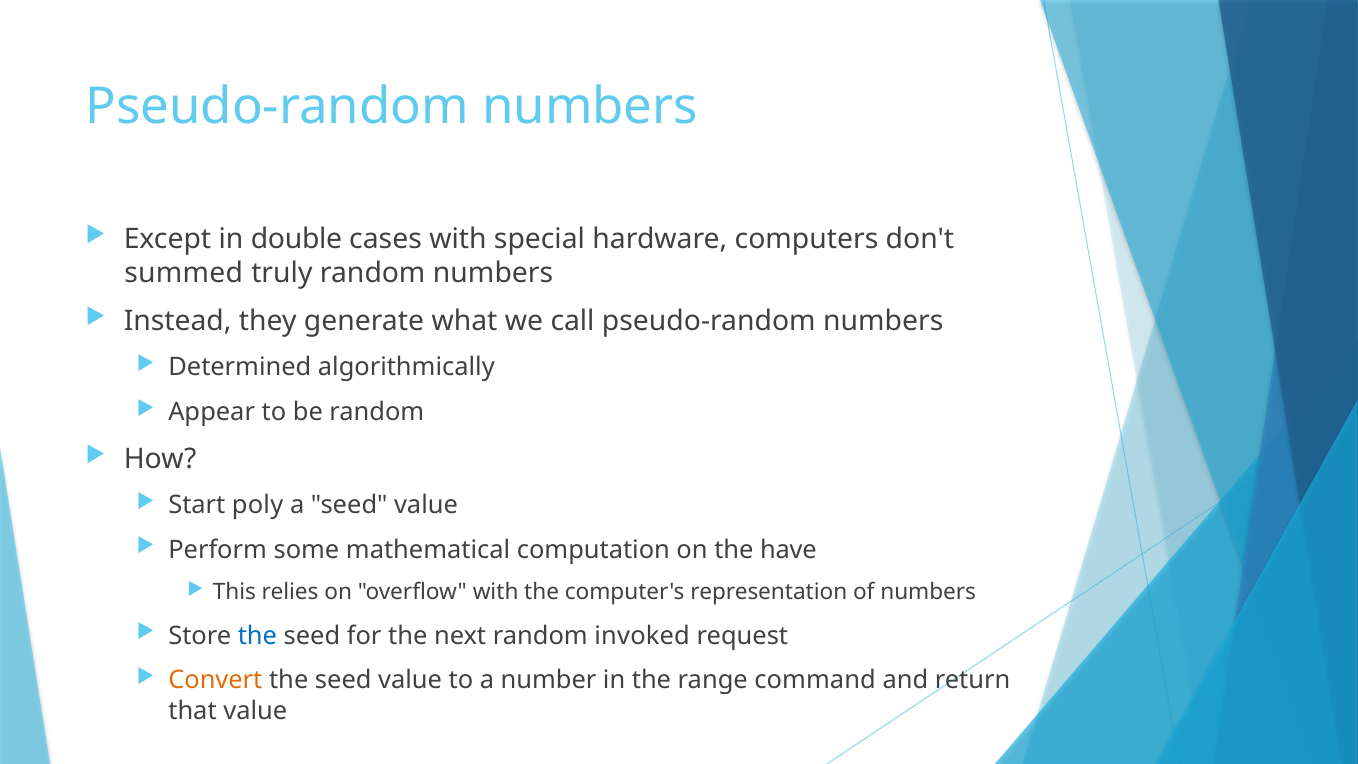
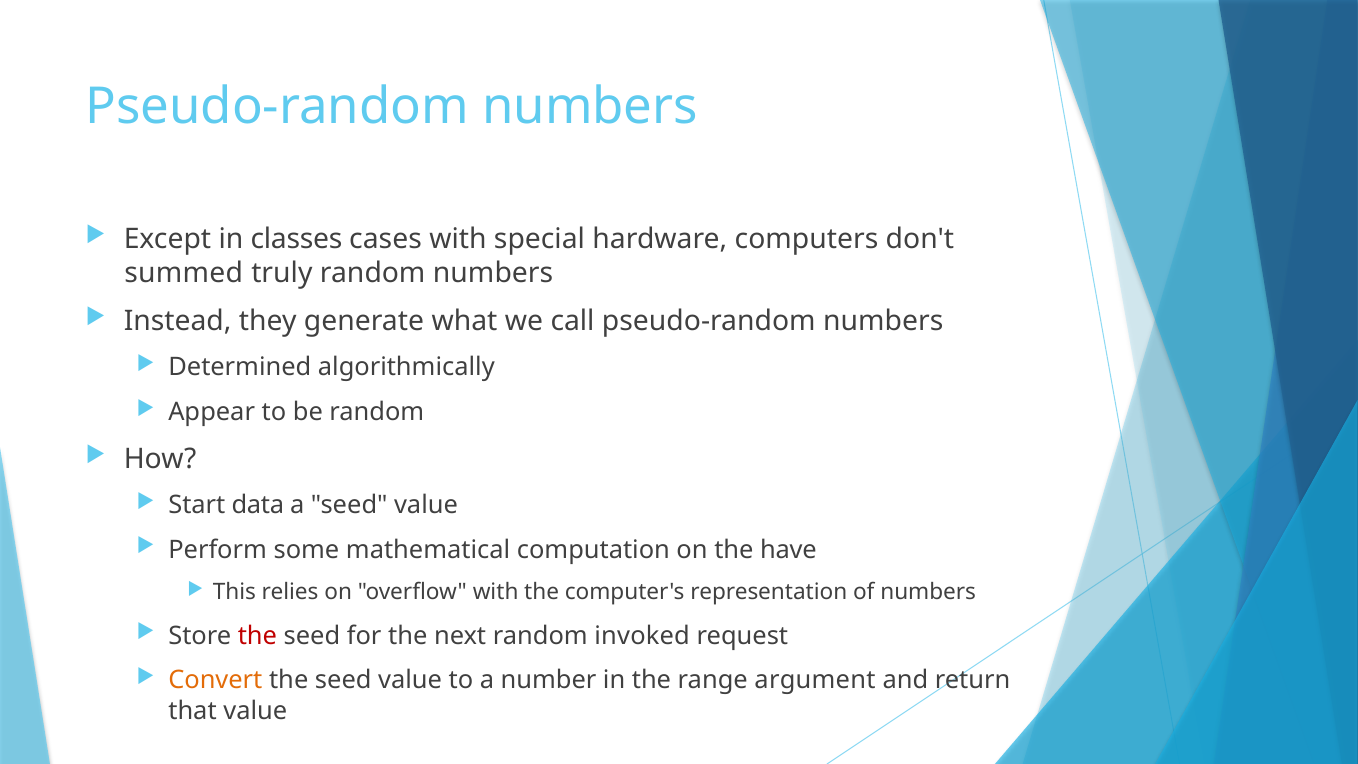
double: double -> classes (296, 239)
poly: poly -> data (258, 505)
the colour: blue -> red (257, 636)
command: command -> argument (815, 680)
